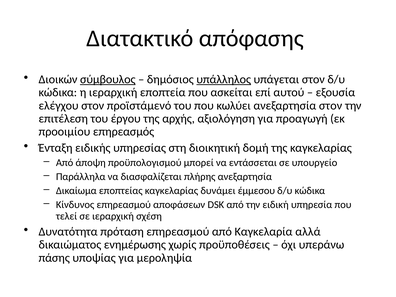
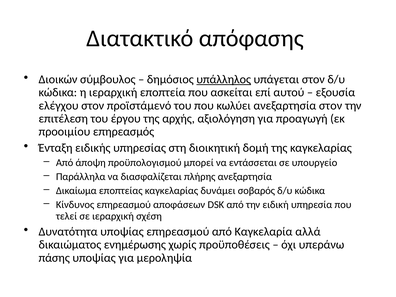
σύμβουλος underline: present -> none (108, 79)
έμμεσου: έμμεσου -> σοβαρός (256, 191)
Δυνατότητα πρόταση: πρόταση -> υποψίας (122, 232)
